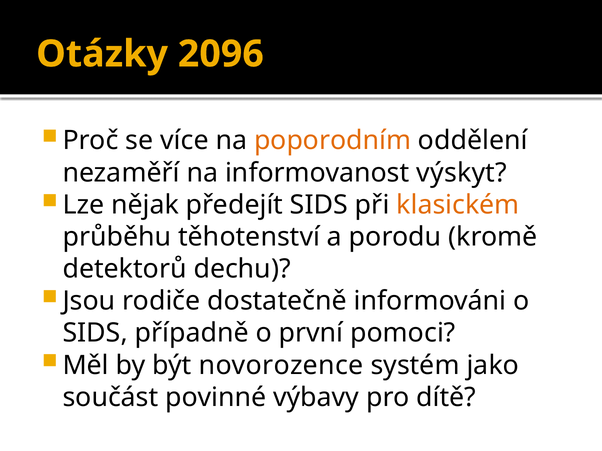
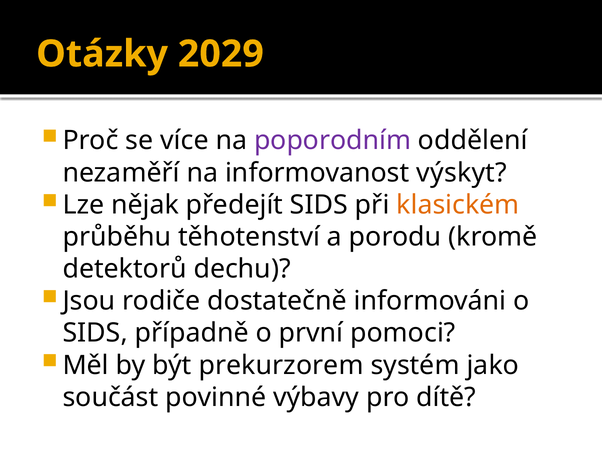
2096: 2096 -> 2029 (221, 54)
poporodním colour: orange -> purple (333, 141)
novorozence: novorozence -> prekurzorem (281, 366)
